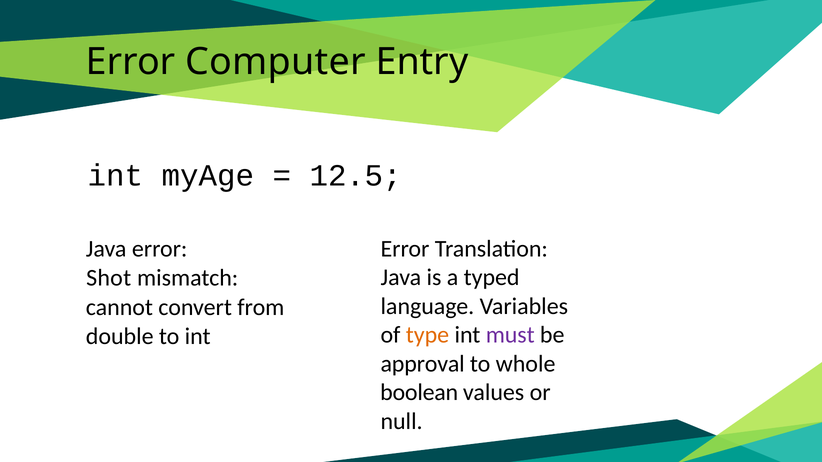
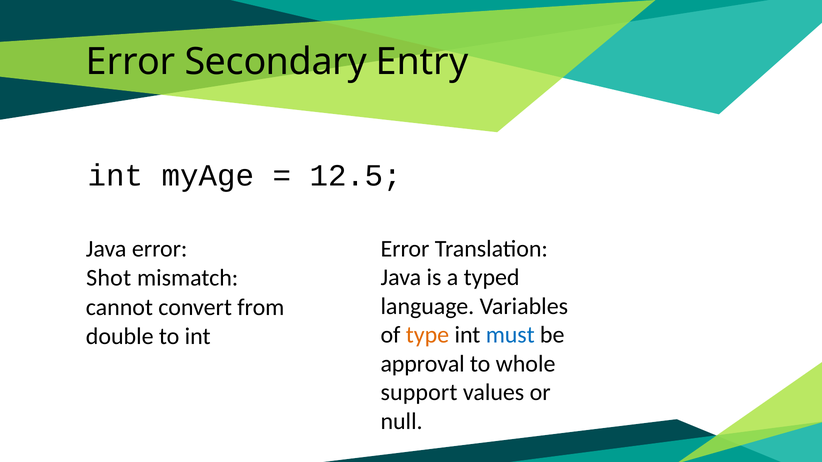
Computer: Computer -> Secondary (276, 62)
must colour: purple -> blue (510, 335)
boolean: boolean -> support (419, 393)
